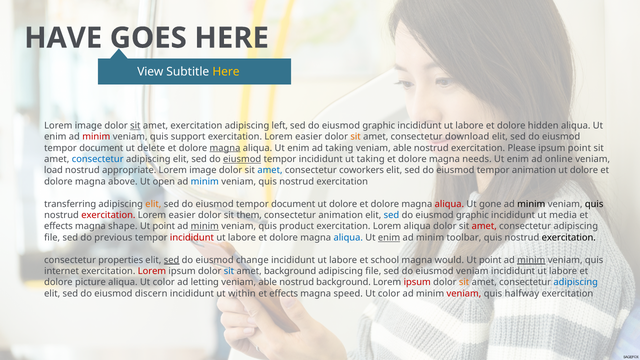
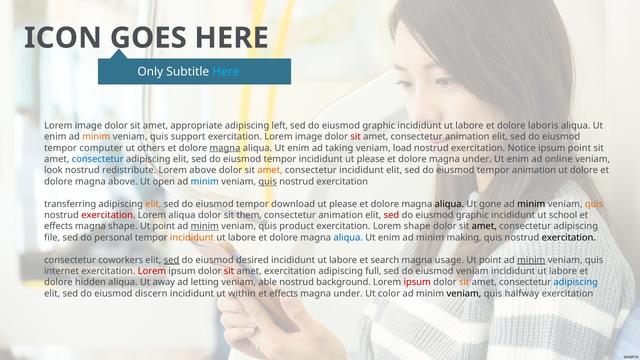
HAVE: HAVE -> ICON (63, 38)
View: View -> Only (150, 72)
Here colour: yellow -> light blue (226, 72)
sit underline: present -> none (135, 126)
amet exercitation: exercitation -> appropriate (196, 126)
hidden: hidden -> laboris (543, 126)
minim colour: red -> orange (96, 137)
easier: easier -> image (309, 137)
sit colour: orange -> red (356, 137)
amet consectetur download: download -> animation (467, 137)
document: document -> computer (101, 148)
delete: delete -> others (151, 148)
able: able -> load (402, 148)
Please: Please -> Notice (522, 148)
eiusmod underline: present -> none (242, 159)
incididunt ut taking: taking -> please (371, 159)
dolore magna needs: needs -> under (477, 159)
load: load -> look (53, 170)
appropriate: appropriate -> redistribute (129, 170)
image: image -> above (203, 170)
amet colour: blue -> orange (270, 170)
consectetur coworkers: coworkers -> incididunt (361, 170)
quis underline: none -> present (268, 182)
document: document -> download (293, 204)
dolore: dolore -> please (343, 204)
aliqua colour: red -> black (449, 204)
quis colour: black -> orange (594, 204)
easier: easier -> aliqua (182, 215)
sed colour: blue -> red (391, 215)
media: media -> school (563, 215)
Lorem aliqua: aliqua -> shape (417, 226)
amet colour: red -> black (484, 226)
previous: previous -> personal (113, 238)
incididunt colour: red -> orange (192, 238)
enim underline: present -> none (389, 238)
toolbar: toolbar -> making (464, 238)
properties: properties -> coworkers (121, 260)
change: change -> desired (252, 260)
school: school -> search (385, 260)
would: would -> usage (449, 260)
sit colour: blue -> red (229, 271)
amet background: background -> exercitation (290, 271)
file: file -> full (373, 271)
picture: picture -> hidden (90, 282)
aliqua Ut color: color -> away (164, 282)
speed: speed -> under (348, 294)
veniam colour: red -> black (464, 294)
